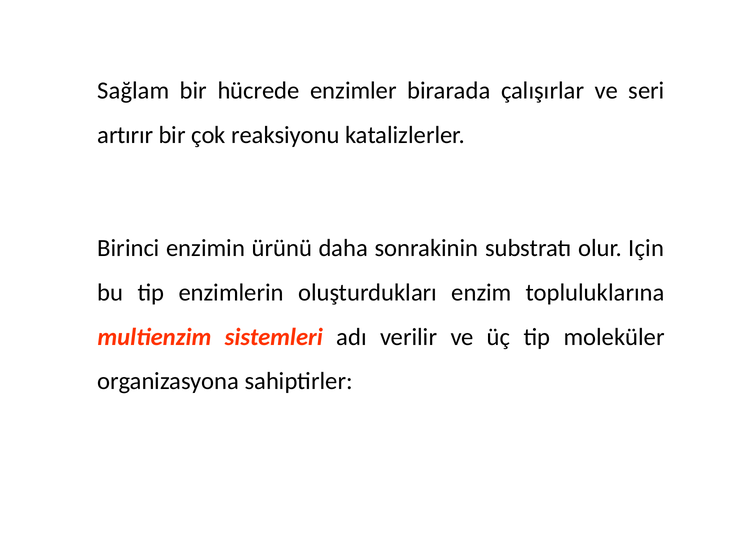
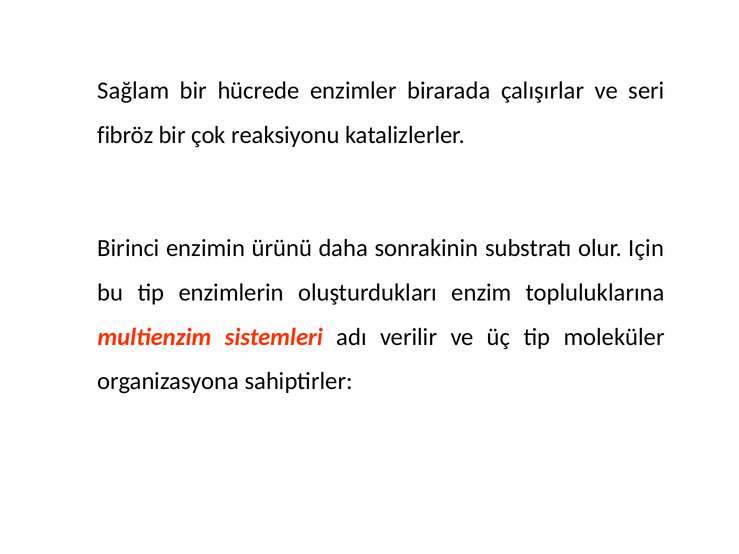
artırır: artırır -> fibröz (125, 135)
